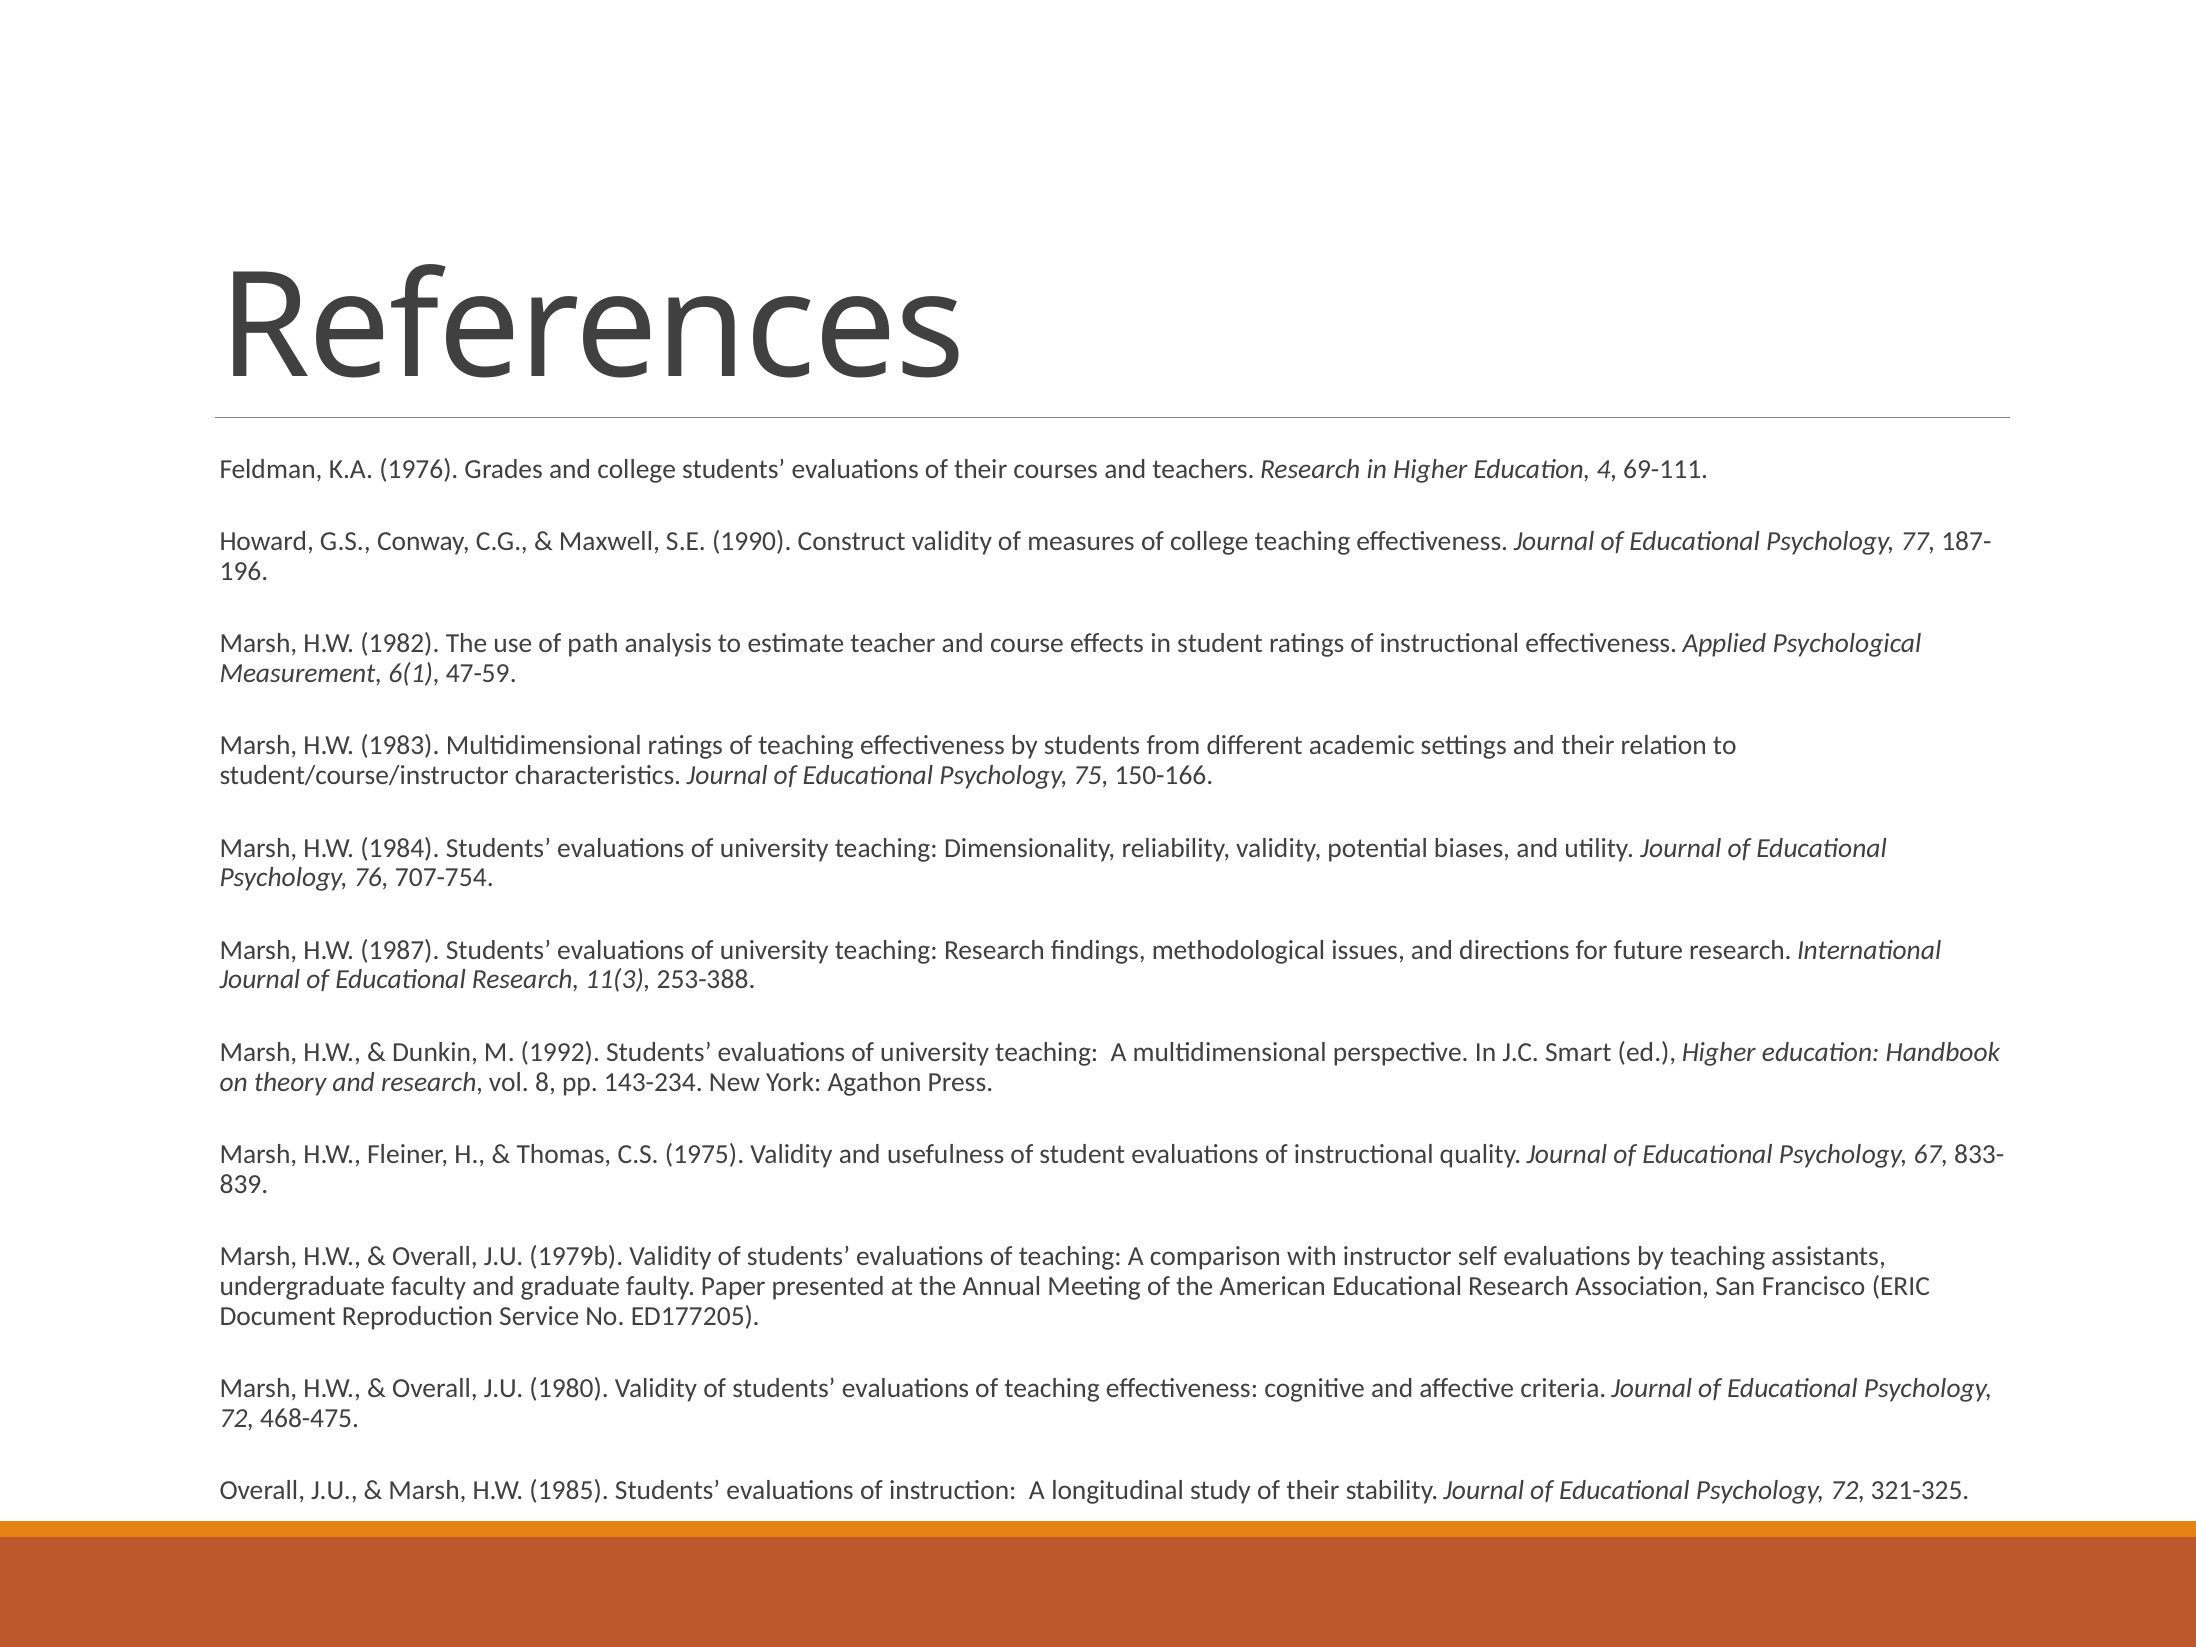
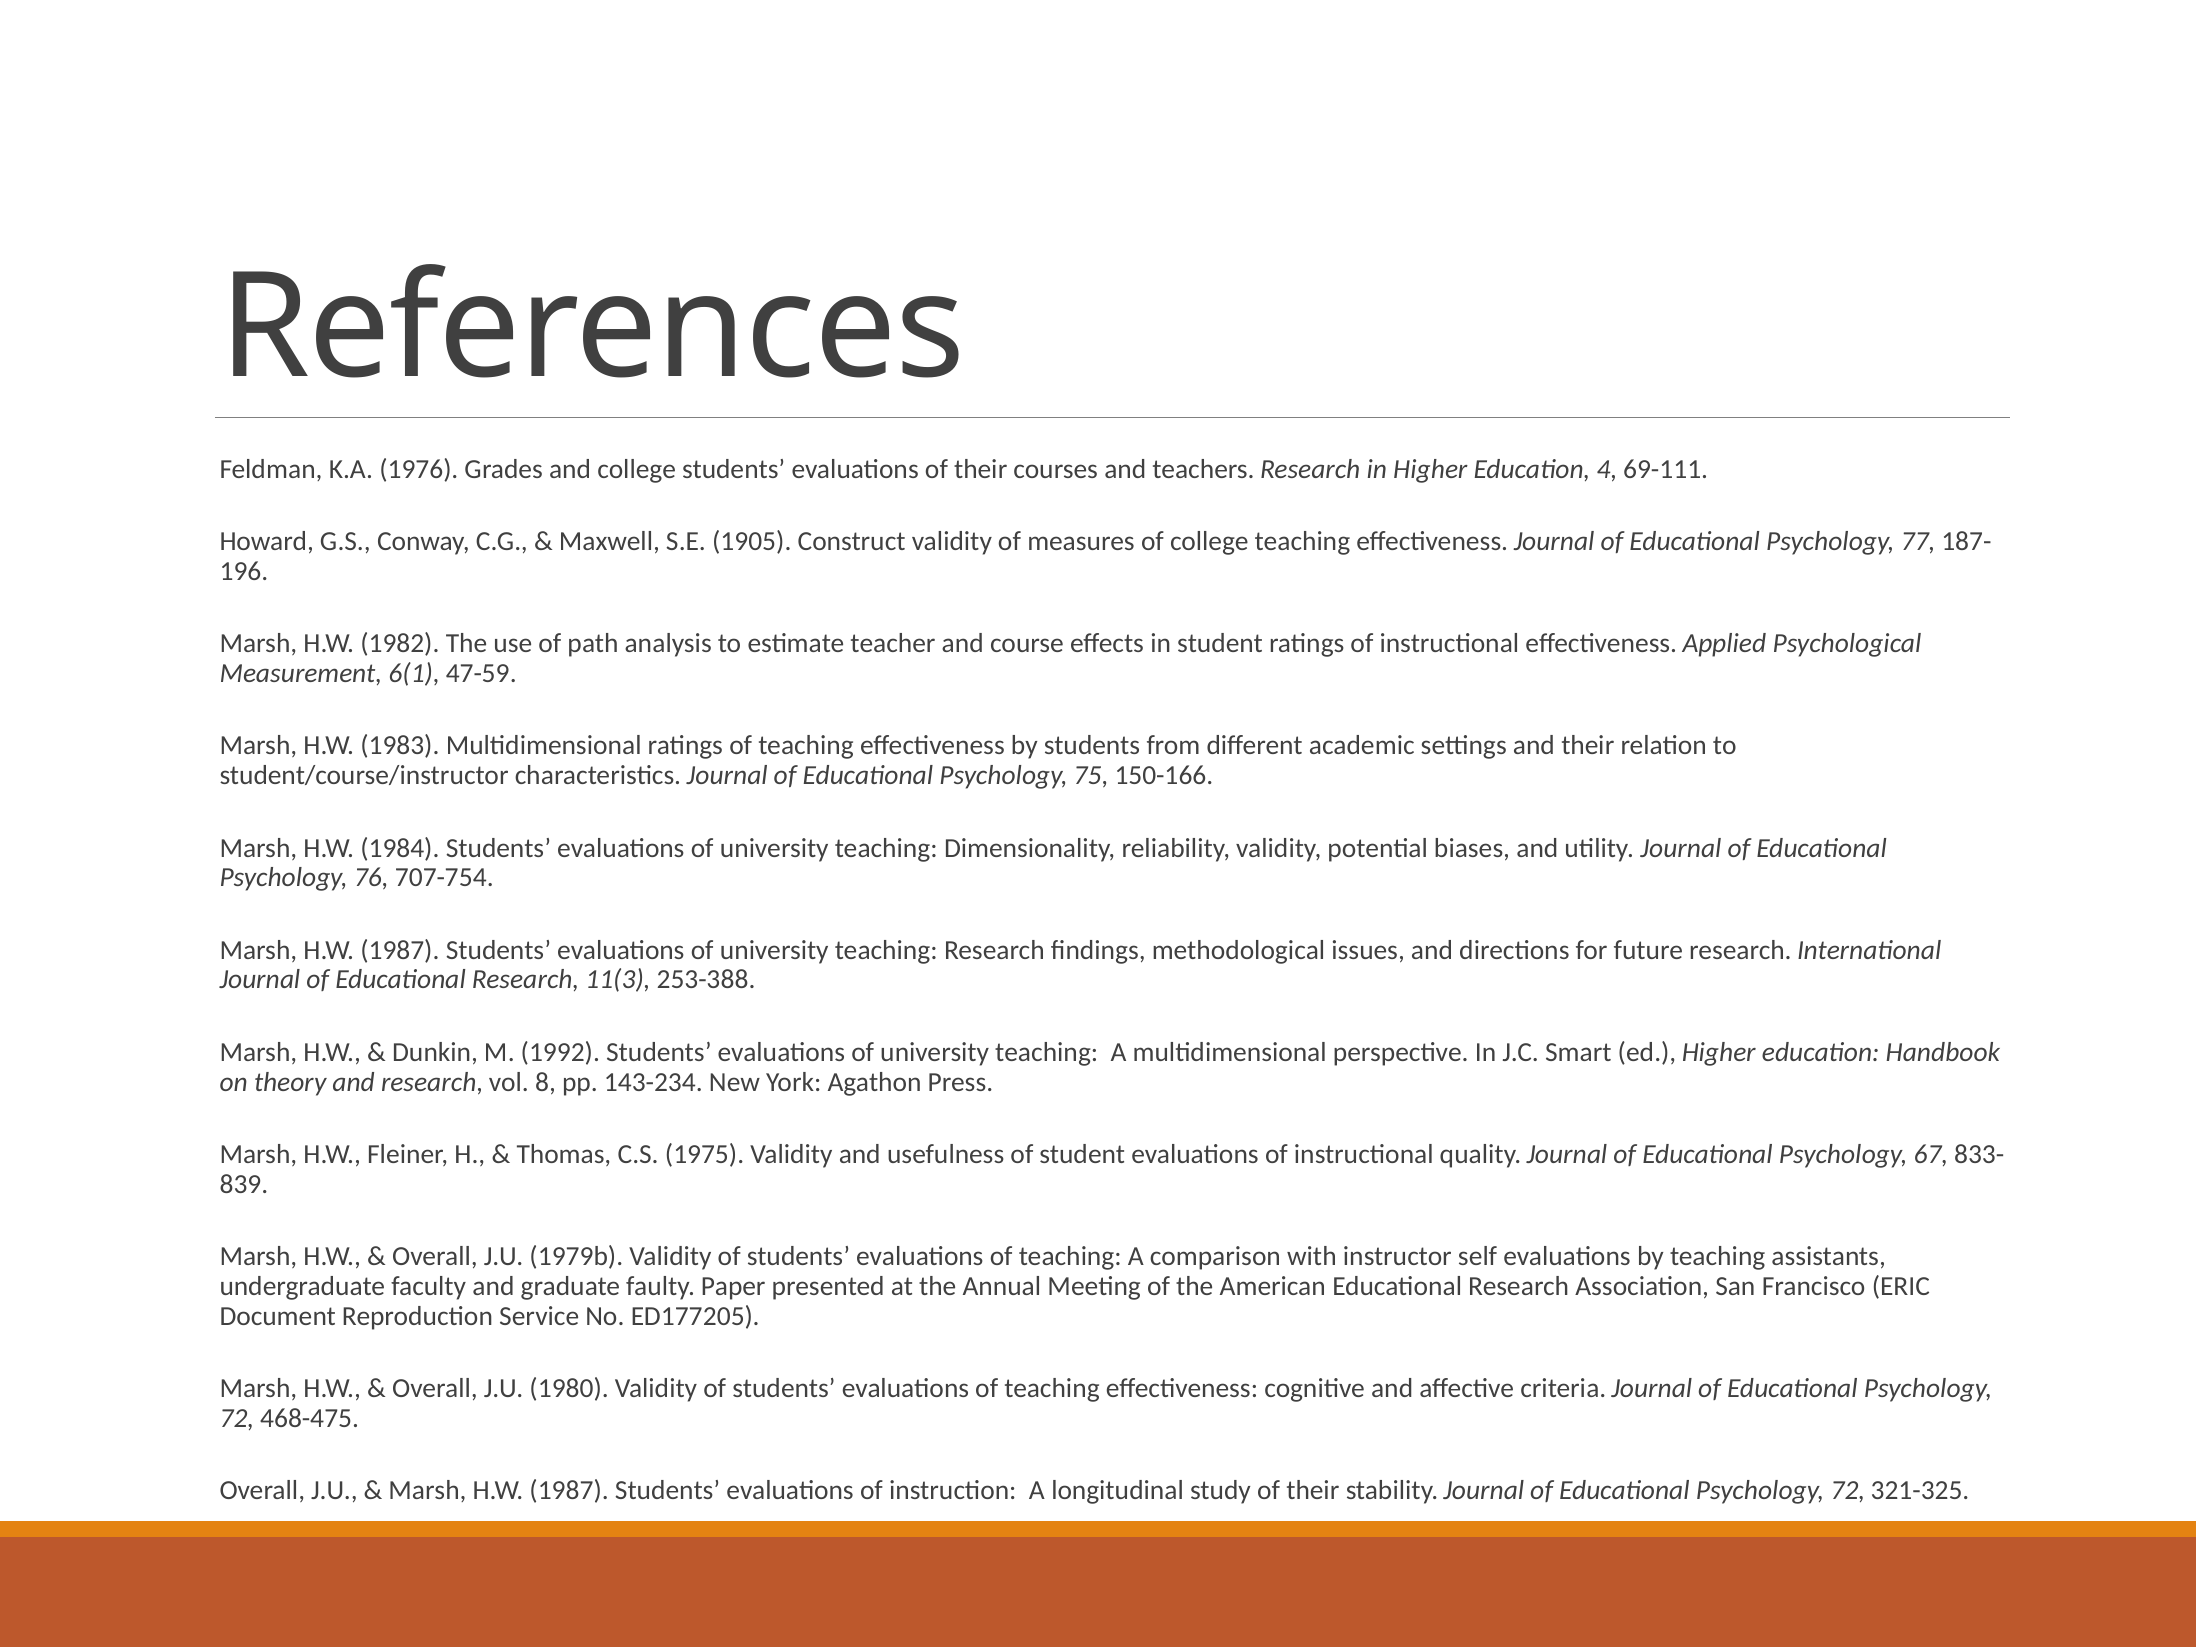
1990: 1990 -> 1905 (752, 541)
1985: 1985 -> 1987 (569, 1491)
